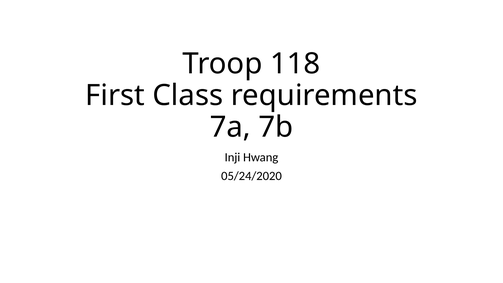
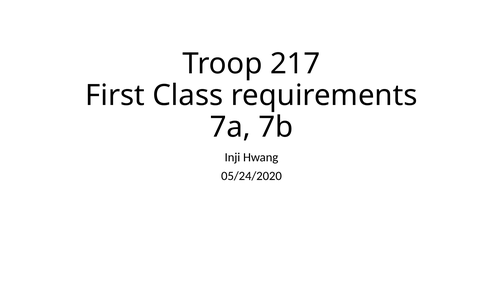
118: 118 -> 217 (295, 64)
